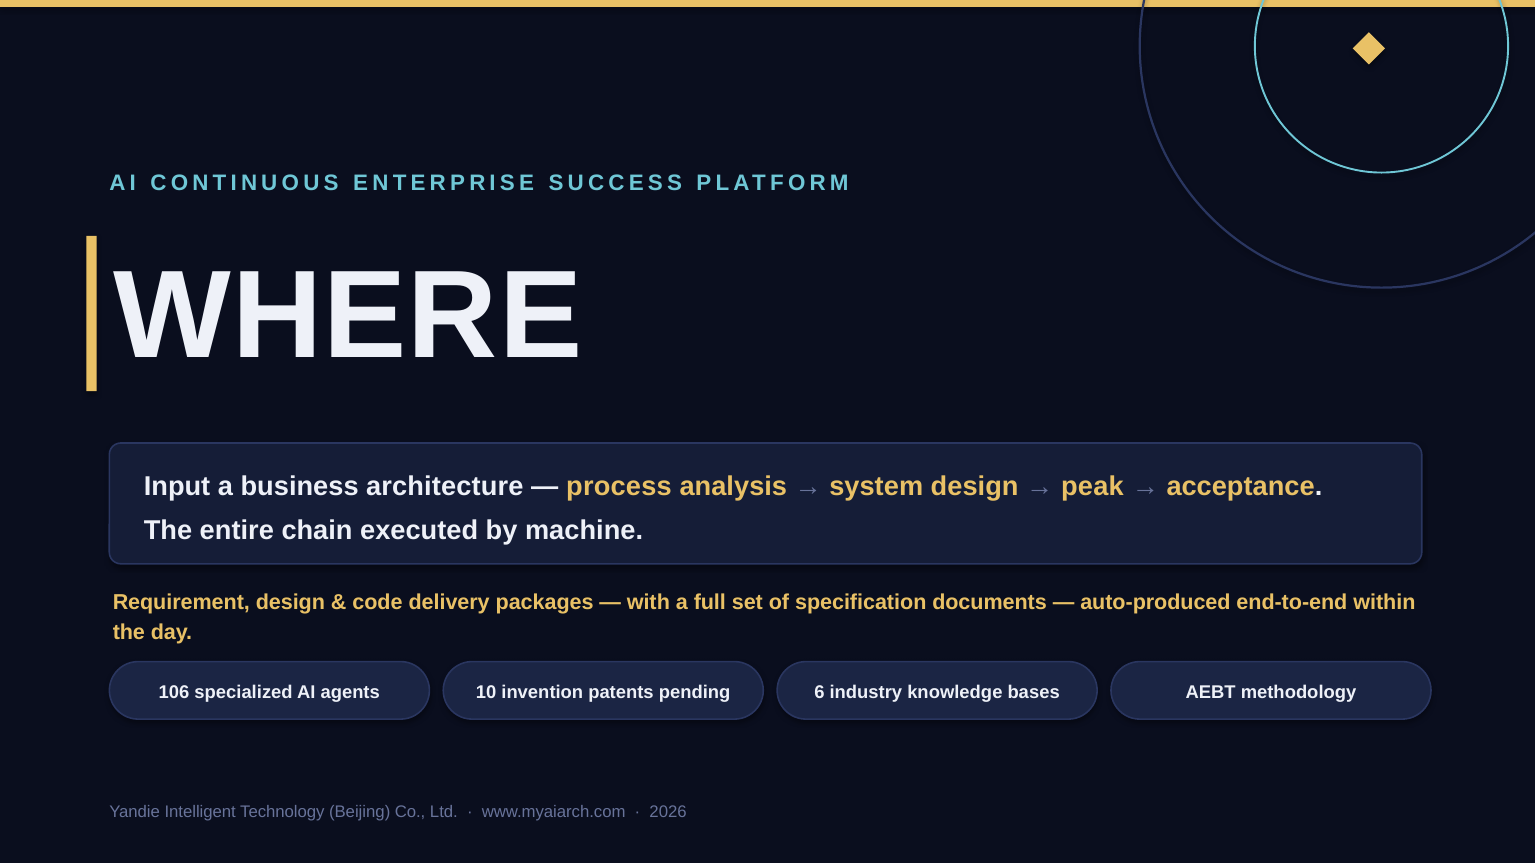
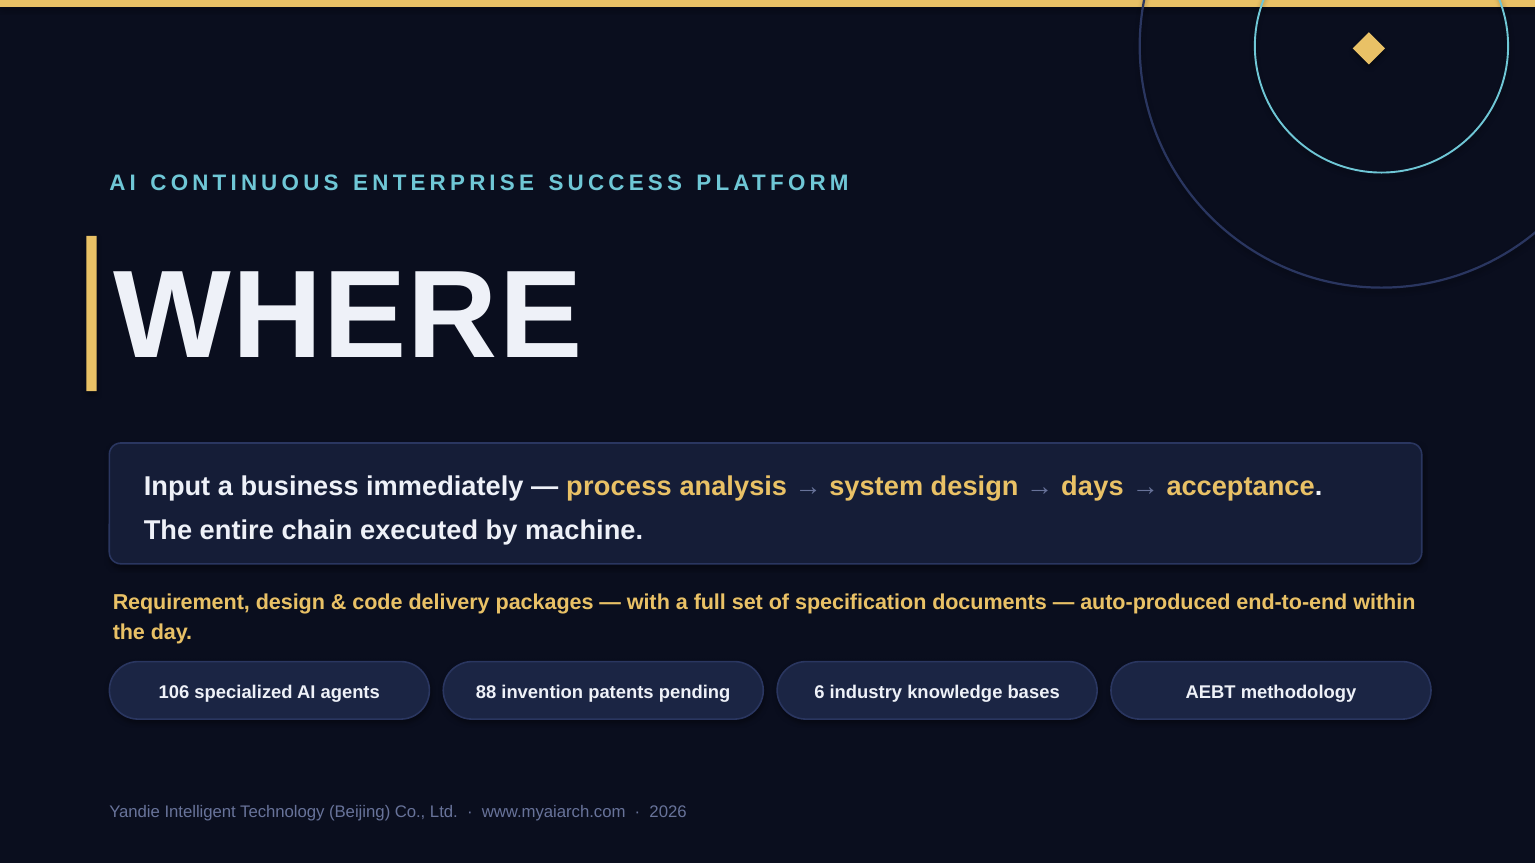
architecture: architecture -> immediately (445, 487)
peak: peak -> days (1092, 487)
10: 10 -> 88 (486, 693)
